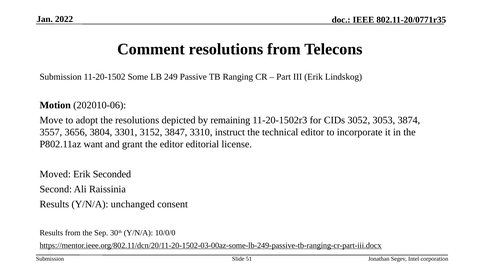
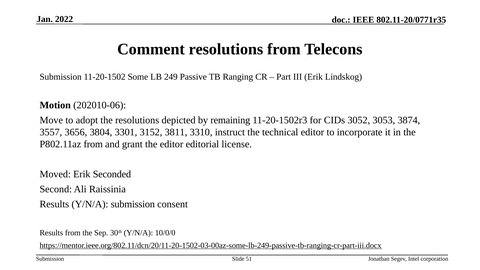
3847: 3847 -> 3811 (176, 132)
P802.11az want: want -> from (93, 144)
Y/N/A unchanged: unchanged -> submission (133, 204)
